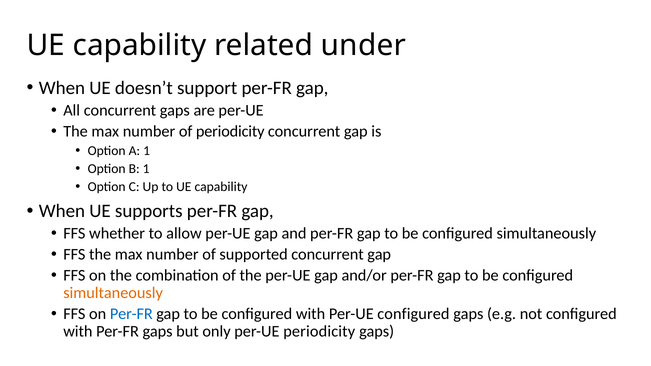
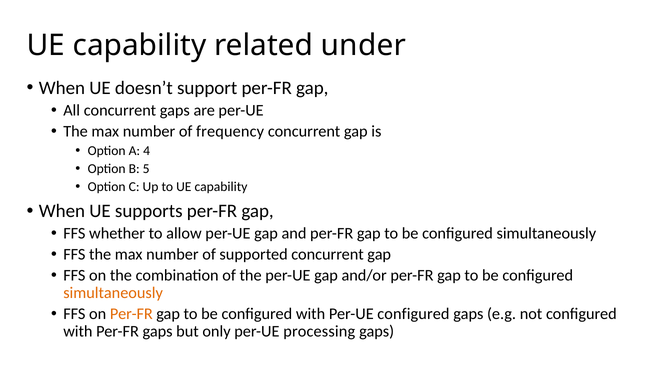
of periodicity: periodicity -> frequency (230, 131)
A 1: 1 -> 4 (147, 151)
B 1: 1 -> 5 (146, 169)
Per-FR colour: blue -> orange (131, 314)
per-UE periodicity: periodicity -> processing (319, 332)
